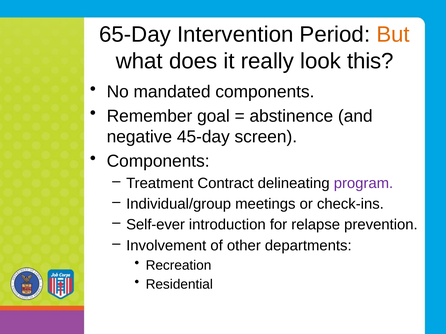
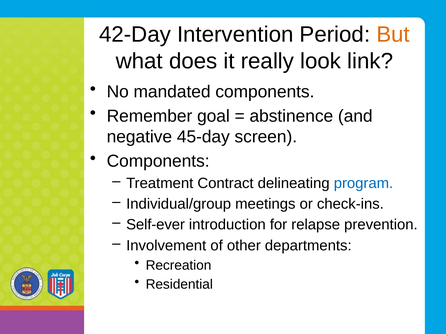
65-Day: 65-Day -> 42-Day (135, 35)
this: this -> link (370, 61)
program colour: purple -> blue (363, 183)
